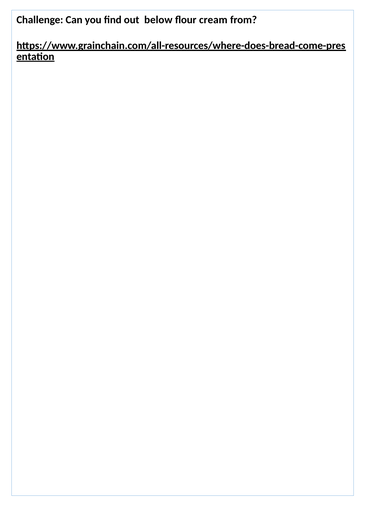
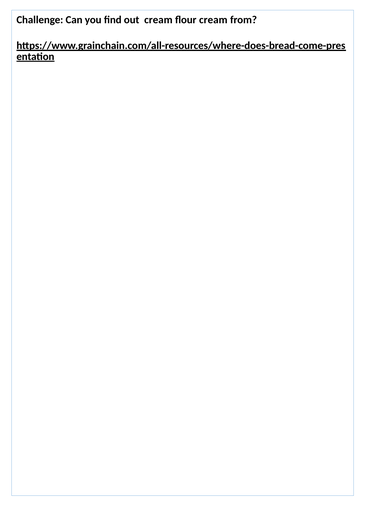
out below: below -> cream (158, 20)
